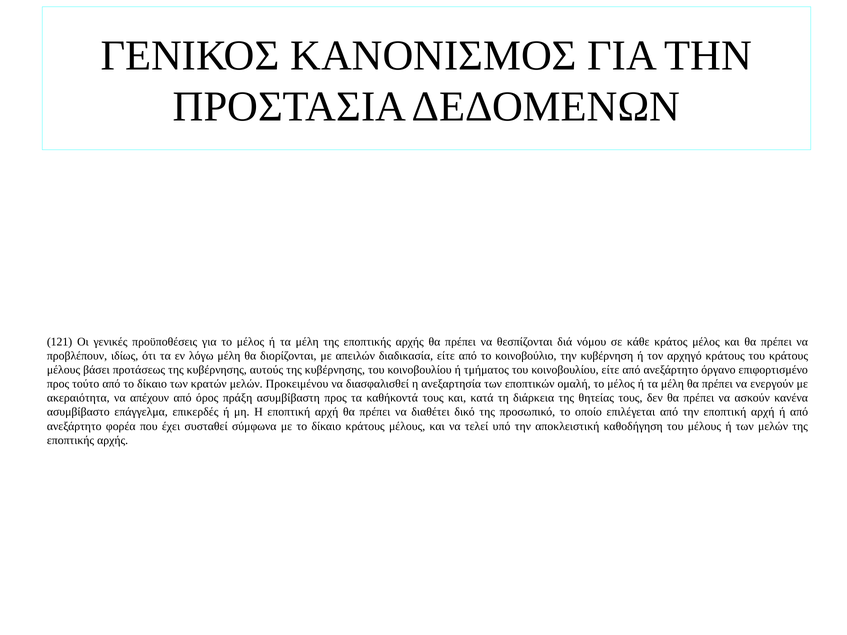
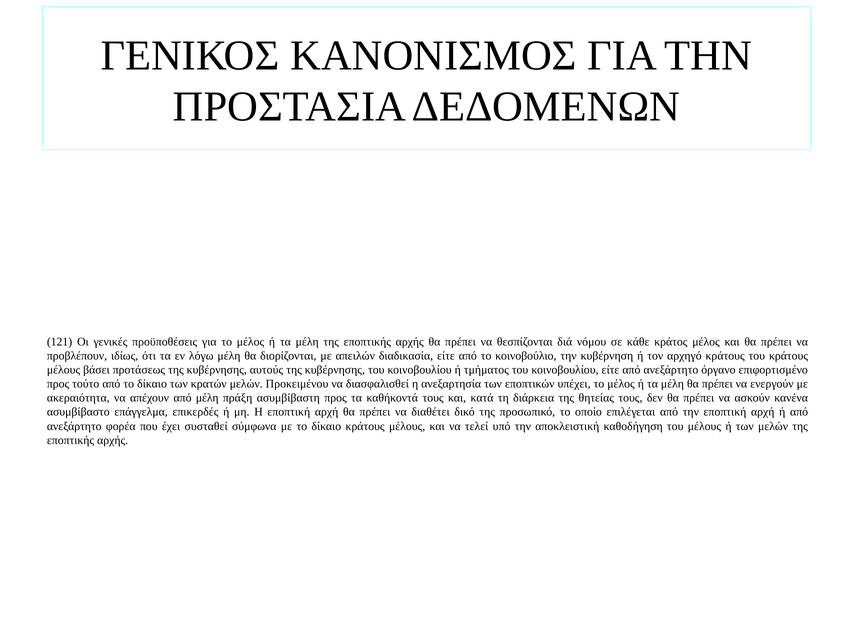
ομαλή: ομαλή -> υπέχει (574, 384)
από όρος: όρος -> μέλη (207, 398)
